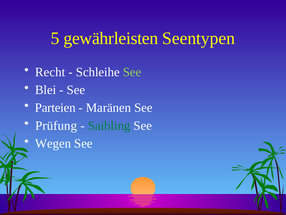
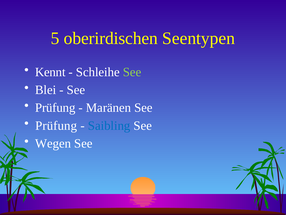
gewährleisten: gewährleisten -> oberirdischen (111, 38)
Recht: Recht -> Kennt (50, 72)
Parteien: Parteien -> Prüfung (55, 108)
Saibling colour: green -> blue (109, 125)
